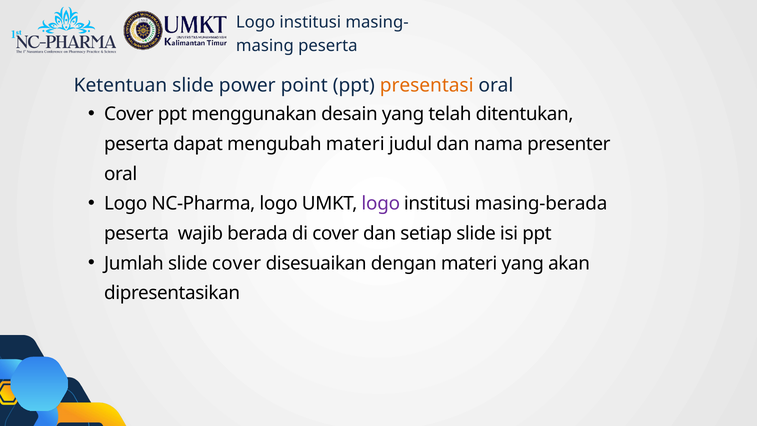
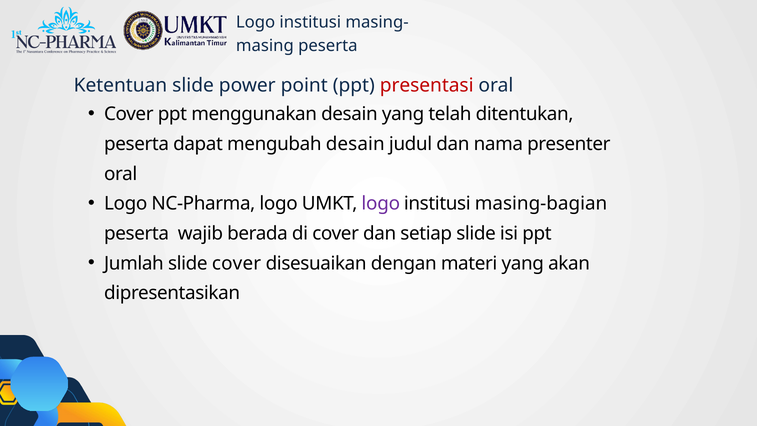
presentasi colour: orange -> red (427, 85)
mengubah materi: materi -> desain (355, 144)
masing-berada: masing-berada -> masing-bagian (541, 204)
